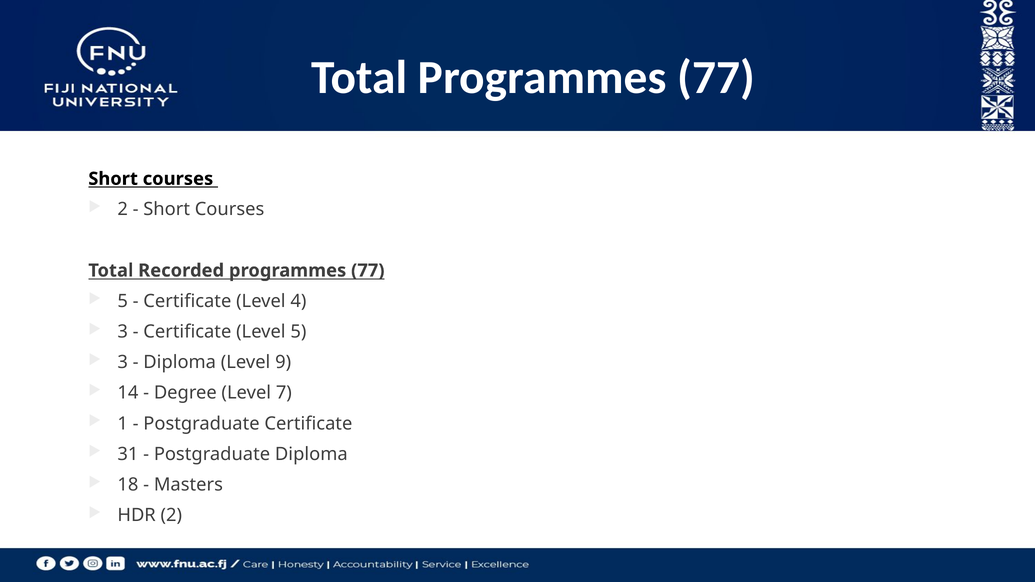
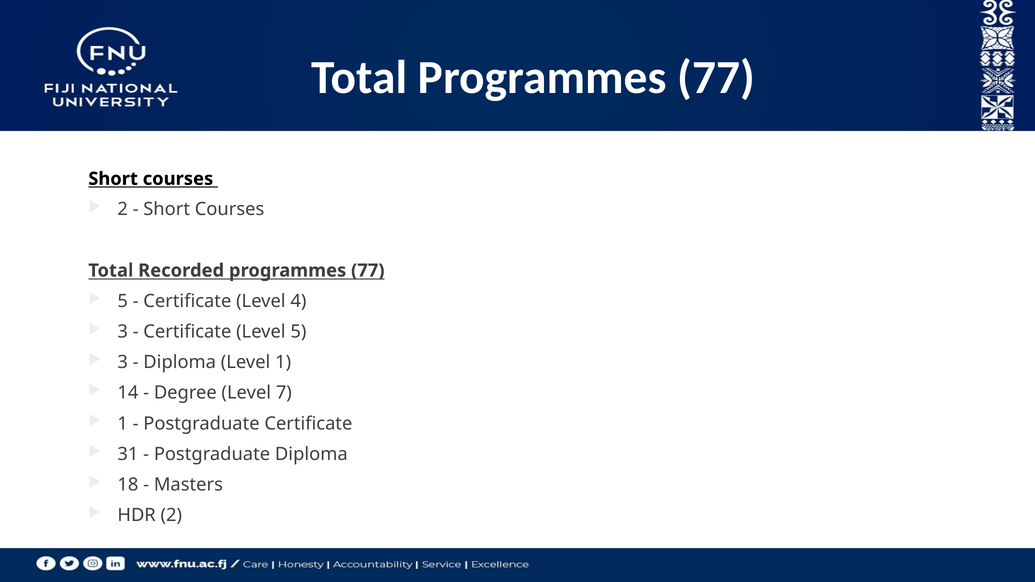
Level 9: 9 -> 1 (283, 362)
